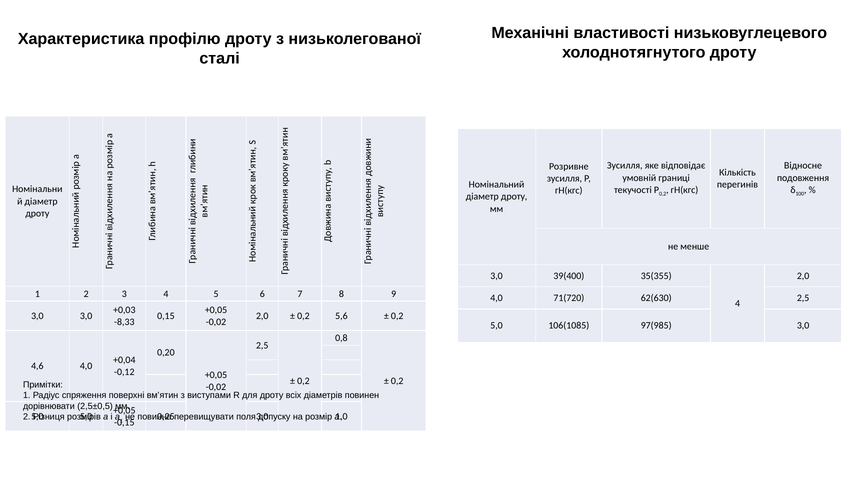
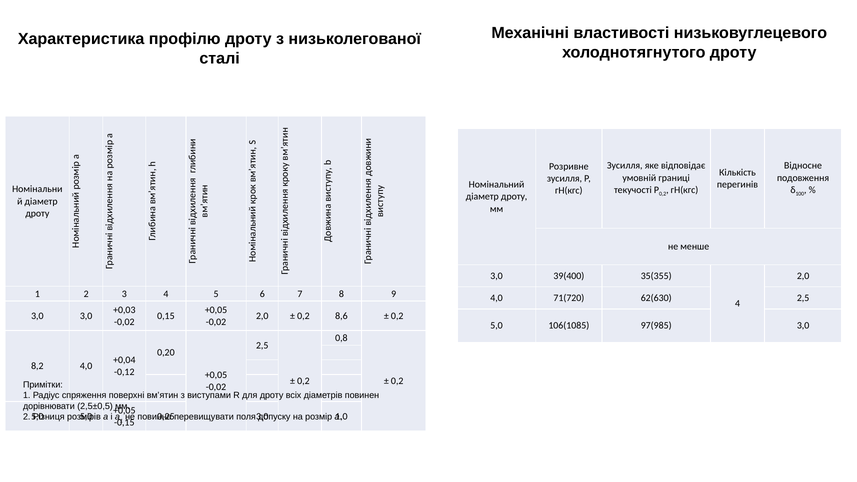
5,6: 5,6 -> 8,6 (341, 316)
-8,33: -8,33 -> -0,02 (124, 322)
4,6: 4,6 -> 8,2 (37, 366)
